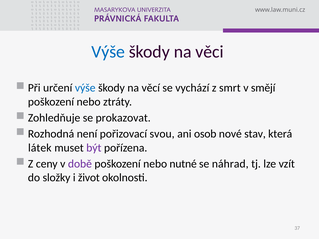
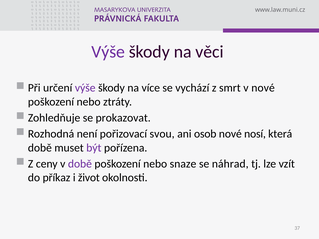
Výše colour: blue -> purple (108, 52)
výše colour: blue -> purple (85, 88)
věcí: věcí -> více (151, 88)
v smějí: smějí -> nové (263, 88)
stav: stav -> nosí (255, 134)
látek: látek -> době (40, 148)
nutné: nutné -> snaze (183, 164)
složky: složky -> příkaz (56, 178)
